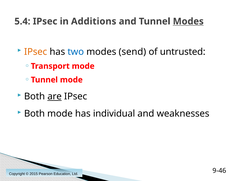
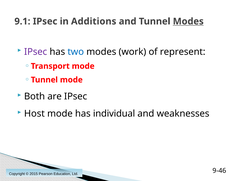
5.4: 5.4 -> 9.1 (22, 21)
IPsec colour: orange -> purple (36, 52)
send: send -> work (132, 52)
untrusted: untrusted -> represent (183, 52)
are underline: present -> none (55, 96)
Both: Both -> Host (34, 114)
